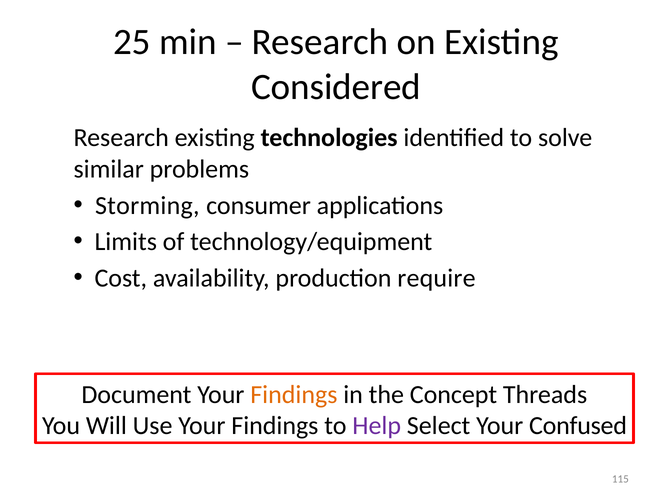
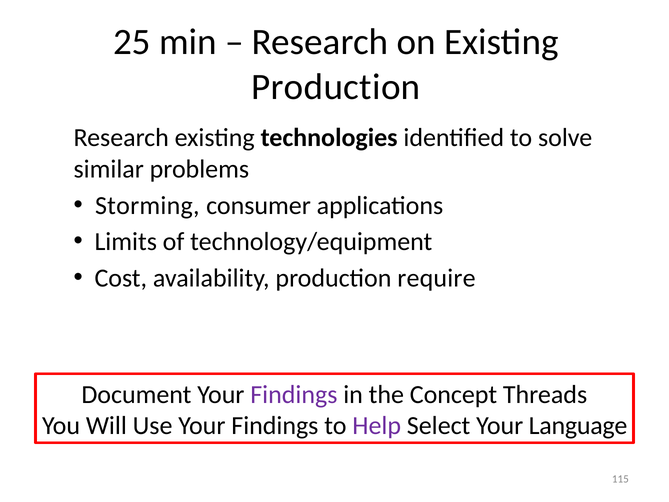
Considered: Considered -> Production (336, 87)
Findings colour: orange -> purple (294, 394)
Confused: Confused -> Language (578, 425)
